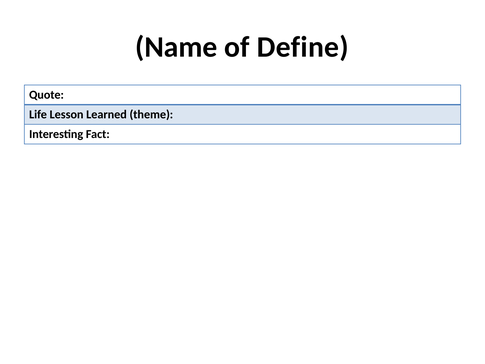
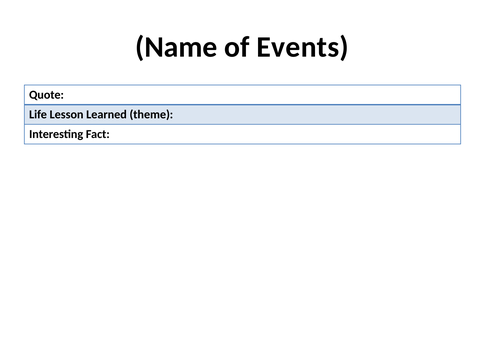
Define: Define -> Events (303, 47)
